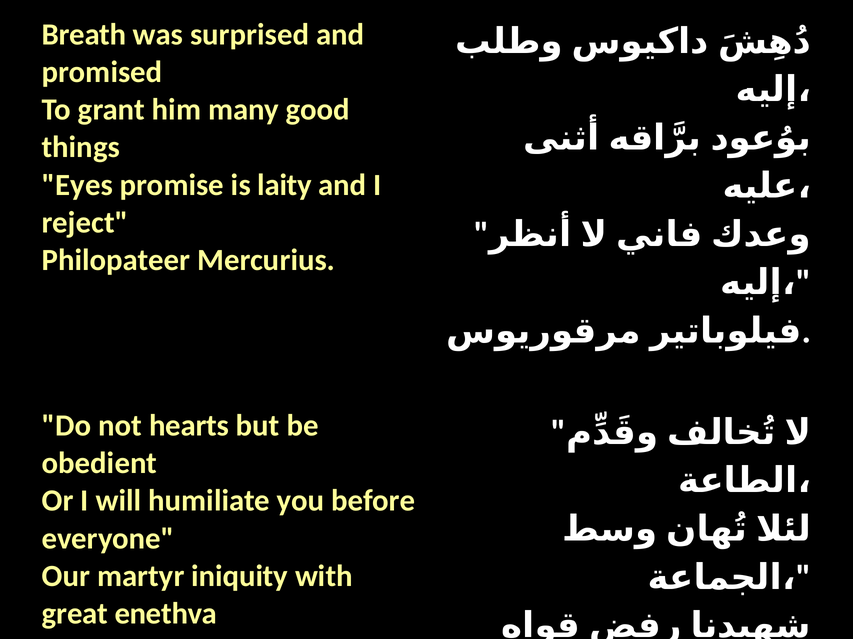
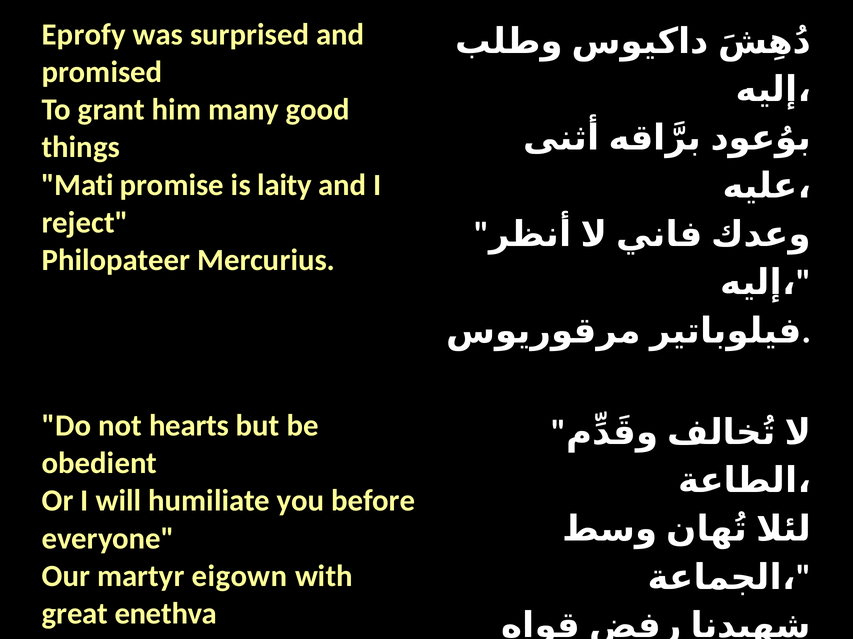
Breath: Breath -> Eprofy (84, 34)
Eyes: Eyes -> Mati (78, 185)
iniquity: iniquity -> eigown (240, 577)
